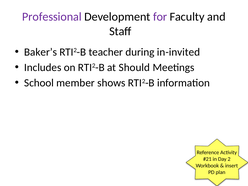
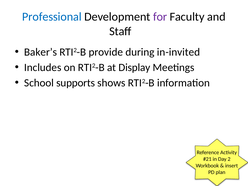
Professional colour: purple -> blue (52, 17)
teacher: teacher -> provide (106, 52)
Should: Should -> Display (134, 67)
member: member -> supports (76, 83)
